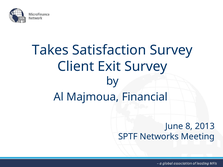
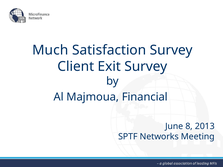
Takes: Takes -> Much (50, 50)
